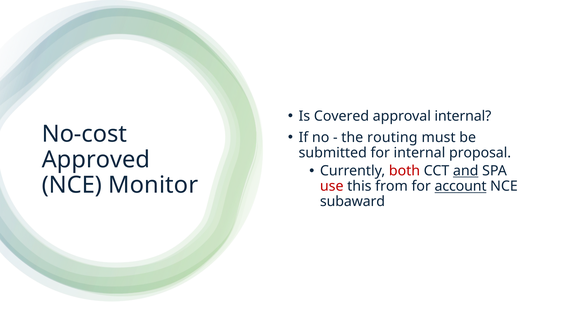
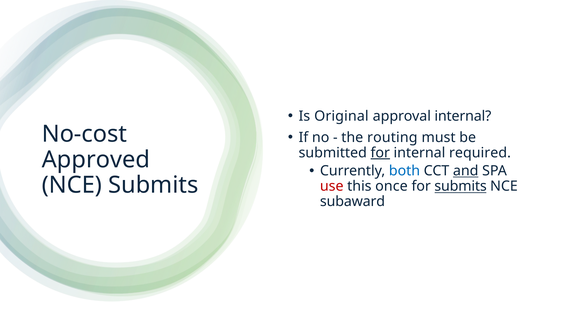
Covered: Covered -> Original (341, 116)
for underline: none -> present (380, 153)
proposal: proposal -> required (480, 153)
both colour: red -> blue (404, 171)
NCE Monitor: Monitor -> Submits (153, 185)
from: from -> once (391, 187)
for account: account -> submits (461, 187)
